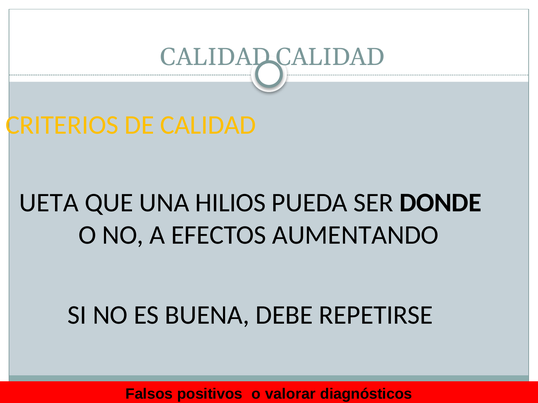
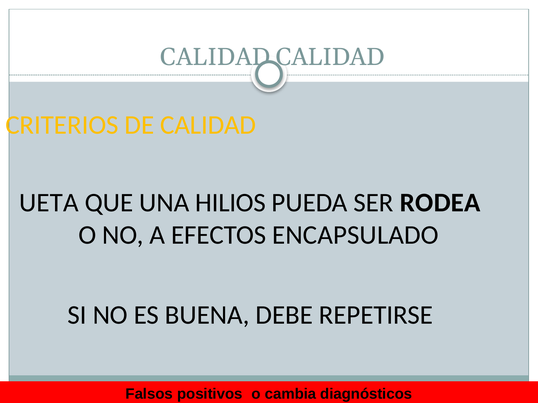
DONDE: DONDE -> RODEA (440, 203)
AUMENTANDO: AUMENTANDO -> ENCAPSULADO (355, 235)
valorar: valorar -> cambia (291, 395)
